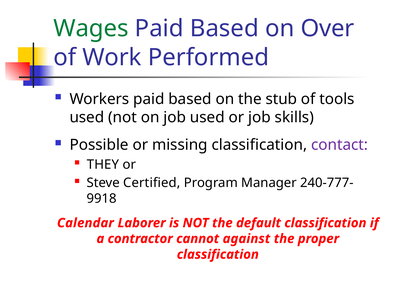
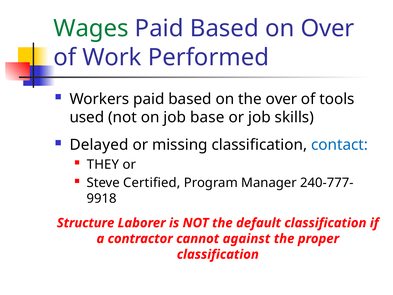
the stub: stub -> over (281, 99)
job used: used -> base (207, 117)
Possible: Possible -> Delayed (99, 145)
contact colour: purple -> blue (340, 145)
Calendar: Calendar -> Structure (86, 223)
